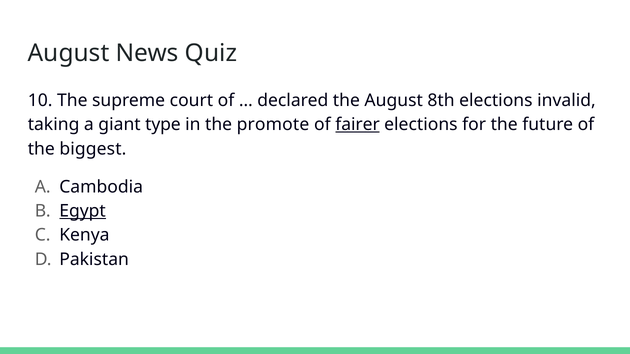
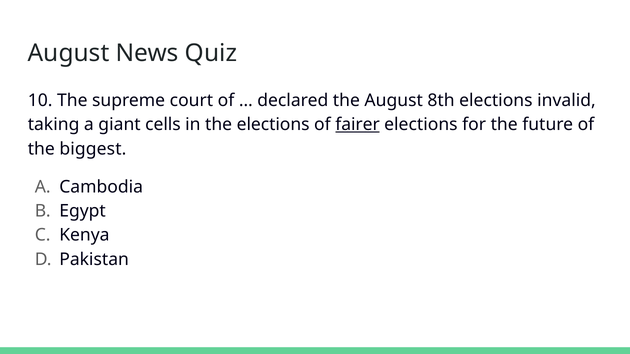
type: type -> cells (163, 125)
the promote: promote -> elections (273, 125)
Egypt underline: present -> none (83, 211)
